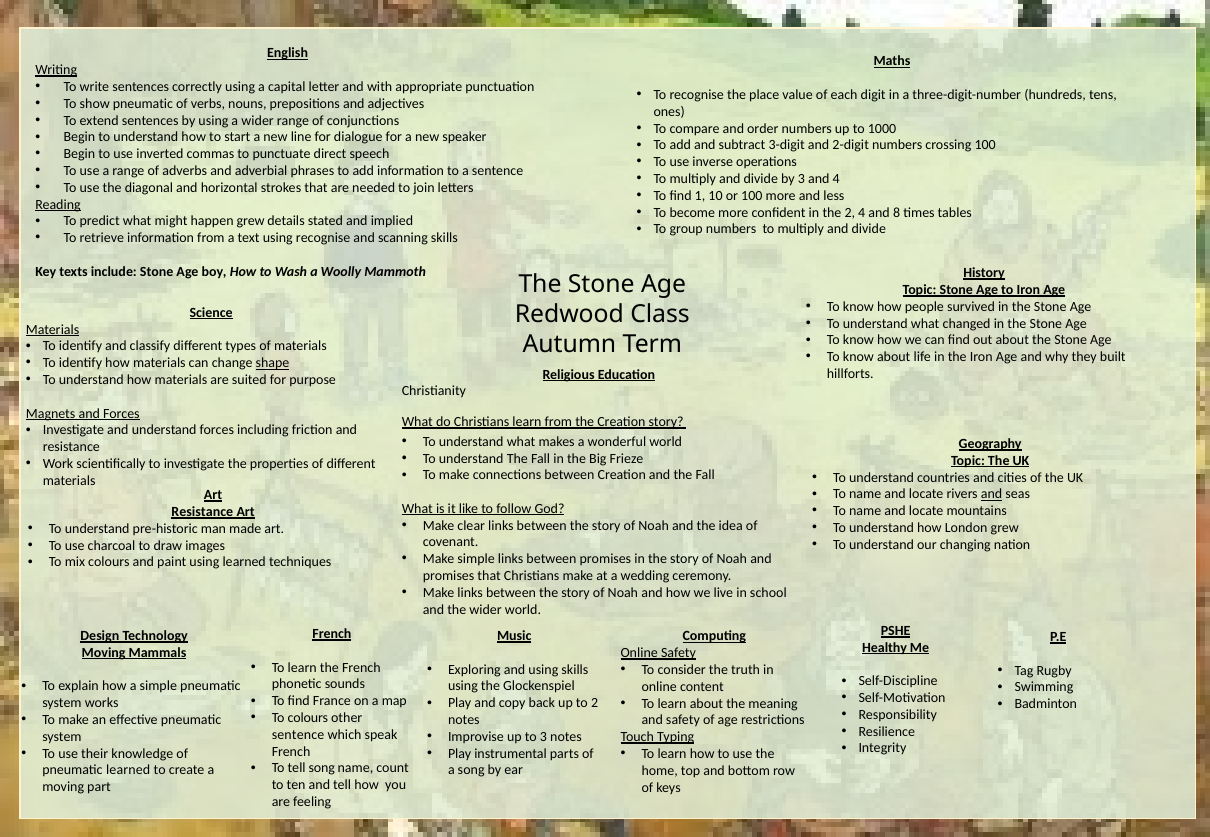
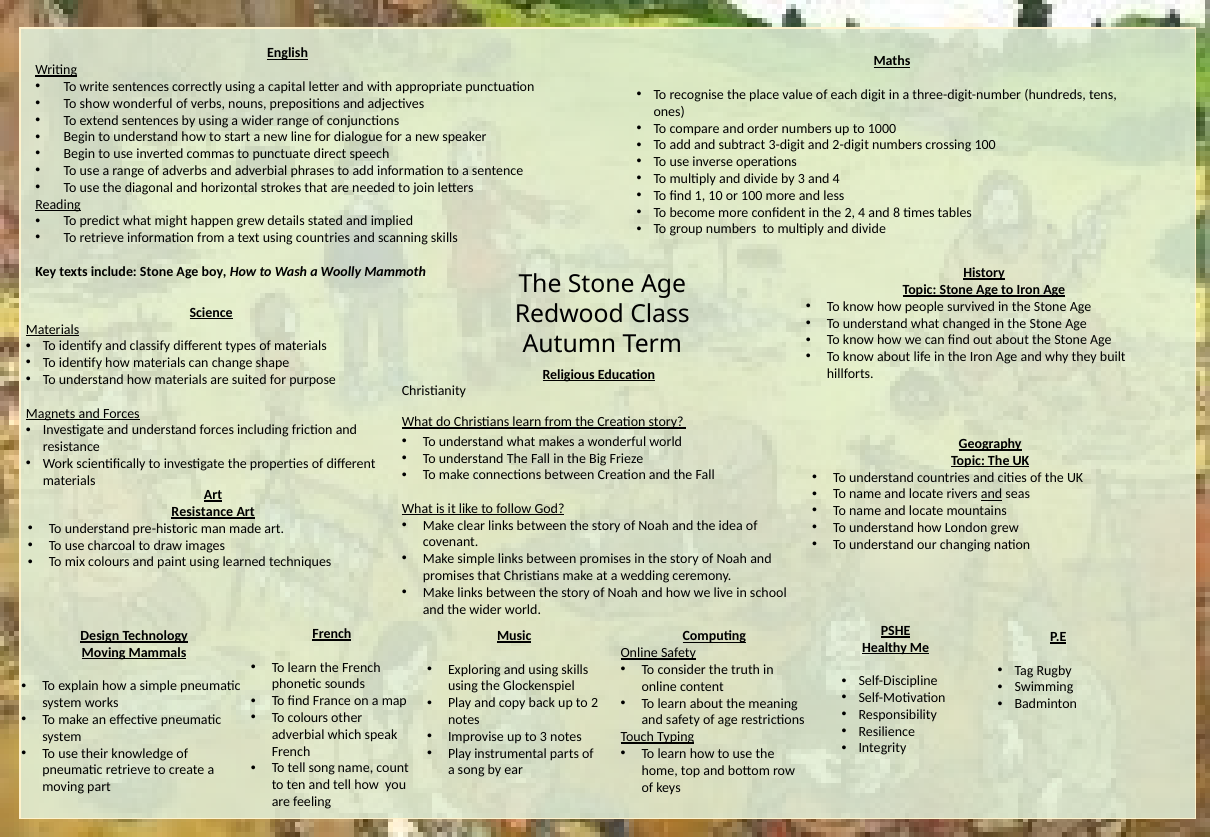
show pneumatic: pneumatic -> wonderful (143, 104)
using recognise: recognise -> countries (323, 238)
shape underline: present -> none (272, 363)
sentence: sentence -> adverbial (298, 735)
pneumatic learned: learned -> retrieve (128, 771)
